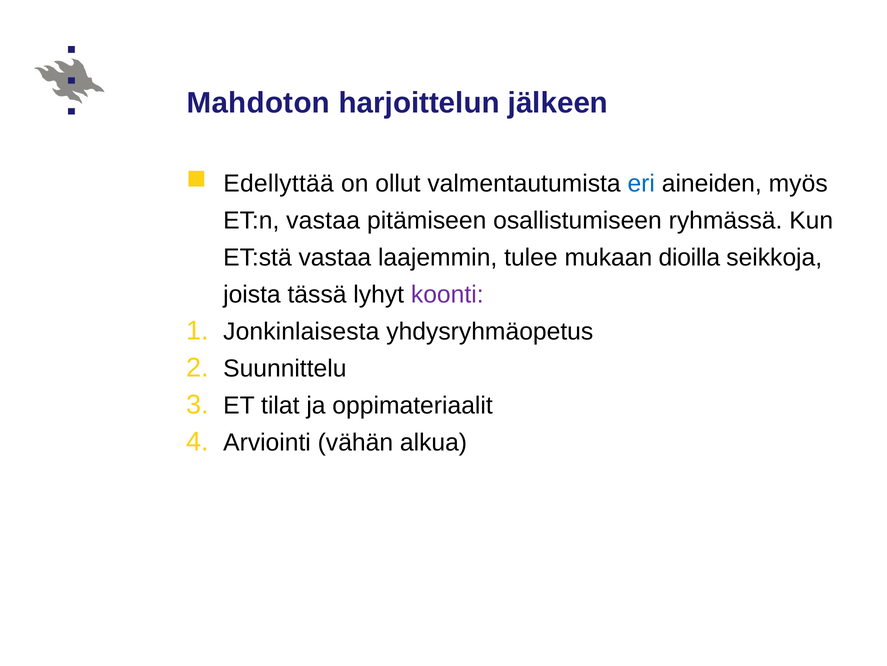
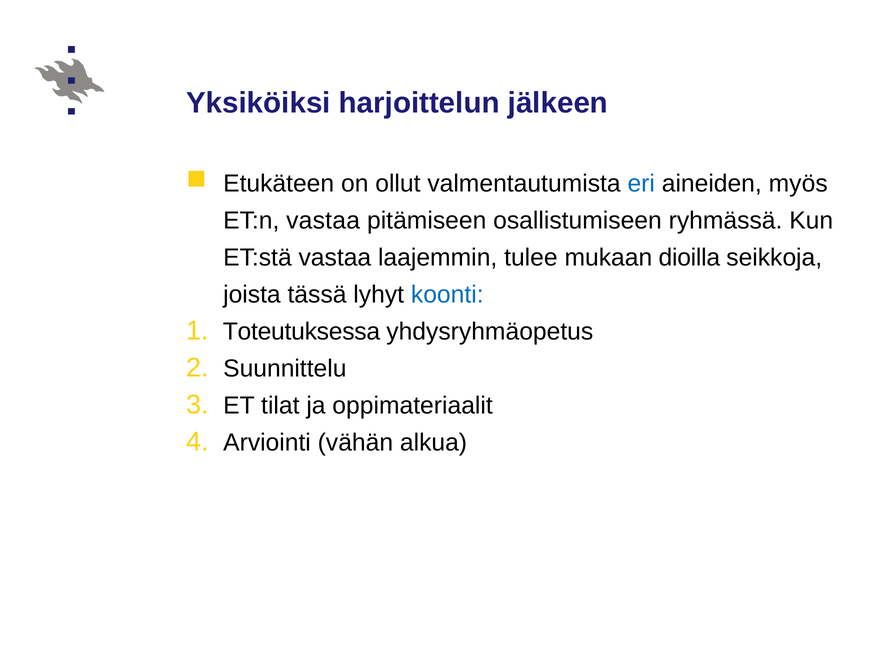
Mahdoton: Mahdoton -> Yksiköiksi (258, 103)
Edellyttää: Edellyttää -> Etukäteen (279, 184)
koonti colour: purple -> blue (447, 294)
Jonkinlaisesta: Jonkinlaisesta -> Toteutuksessa (301, 331)
